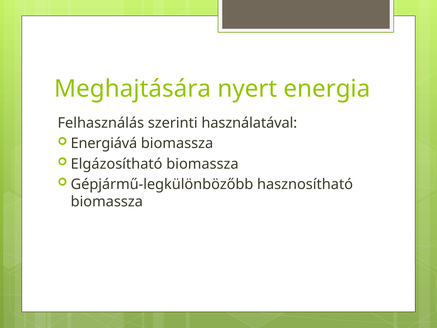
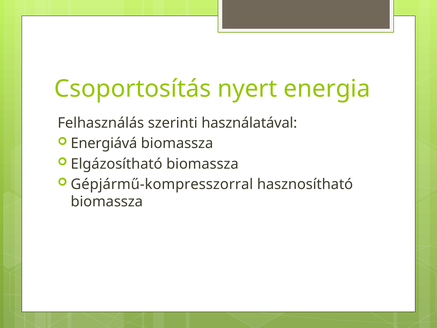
Meghajtására: Meghajtására -> Csoportosítás (133, 89)
Gépjármű-legkülönbözőbb: Gépjármű-legkülönbözőbb -> Gépjármű-kompresszorral (162, 184)
